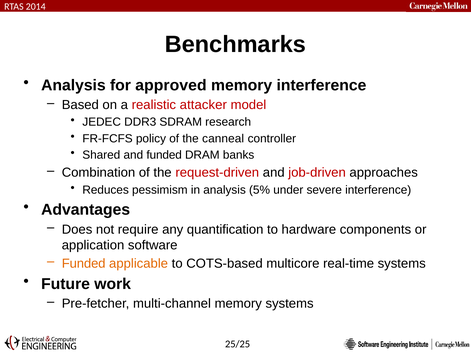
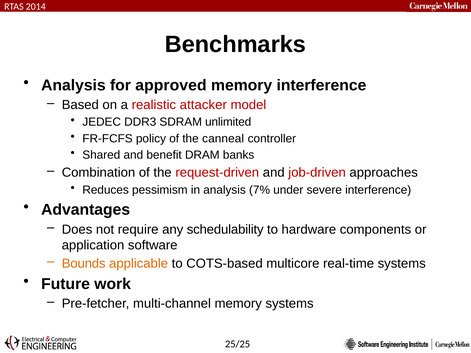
research: research -> unlimited (228, 122)
and funded: funded -> benefit (164, 155)
5%: 5% -> 7% (260, 190)
quantification: quantification -> schedulability (225, 230)
Funded: Funded -> Bounds (84, 264)
